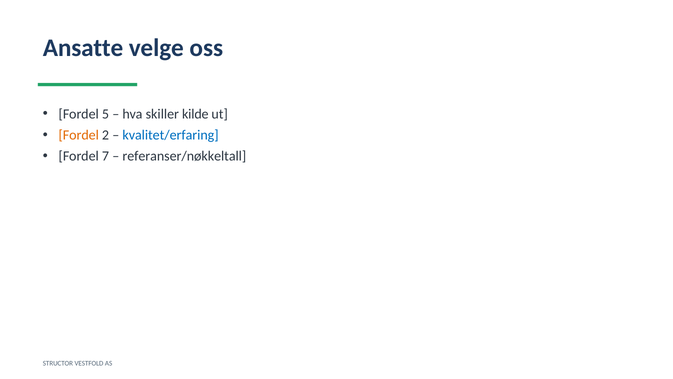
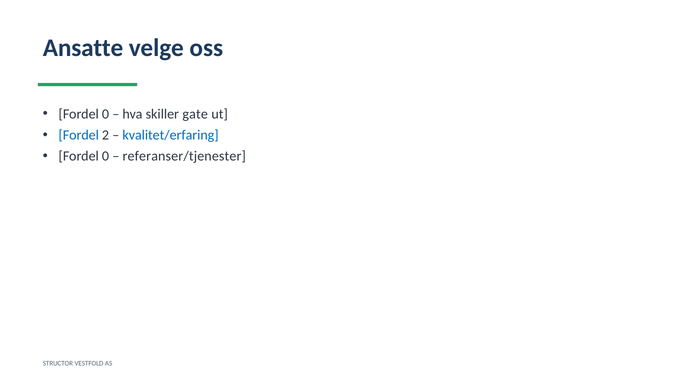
5: 5 -> 0 (106, 114)
kilde: kilde -> gate (195, 114)
Fordel colour: orange -> blue (79, 135)
7: 7 -> 0 (106, 156)
referanser/nøkkeltall: referanser/nøkkeltall -> referanser/tjenester (184, 156)
